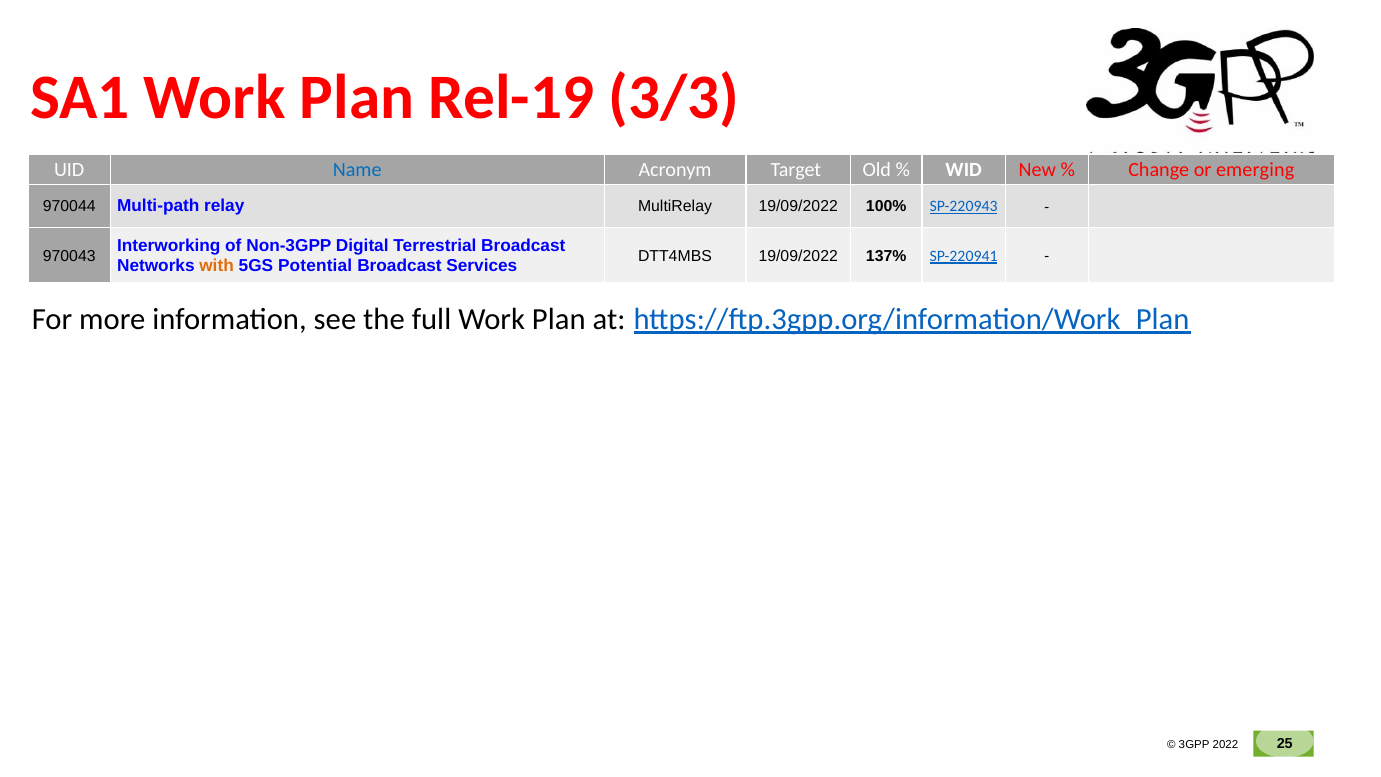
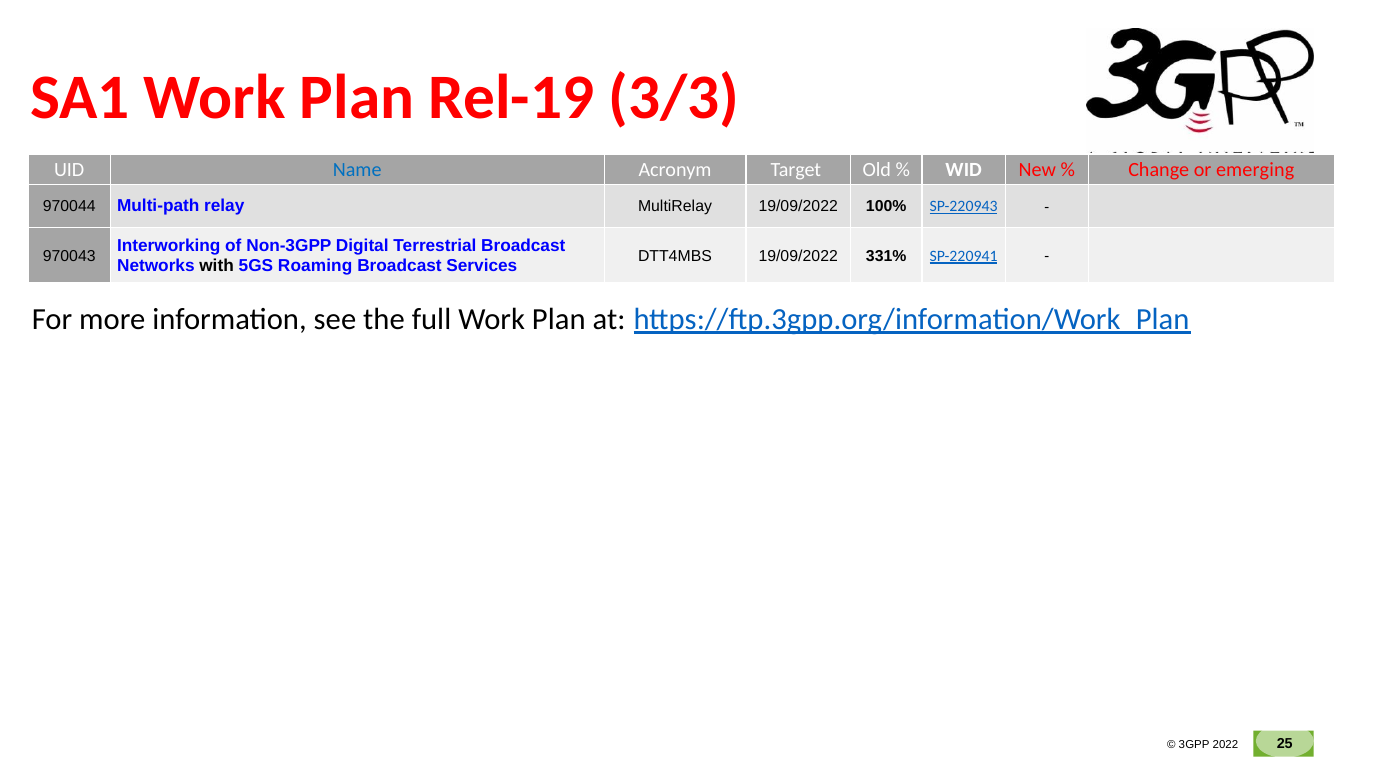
137%: 137% -> 331% (886, 256)
with colour: orange -> black (217, 265)
Potential: Potential -> Roaming (315, 265)
